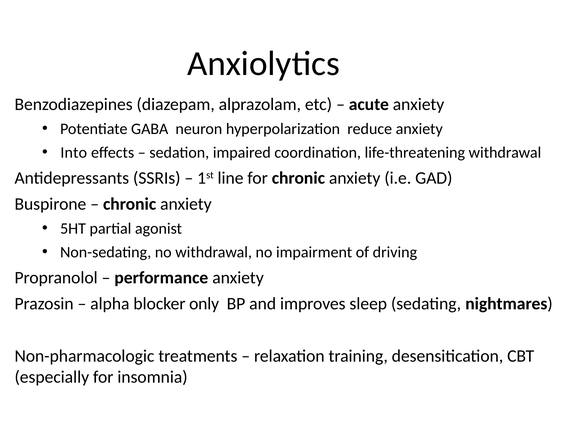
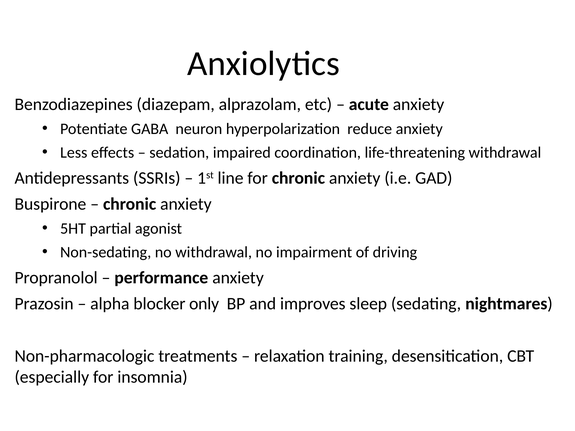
Into: Into -> Less (74, 153)
